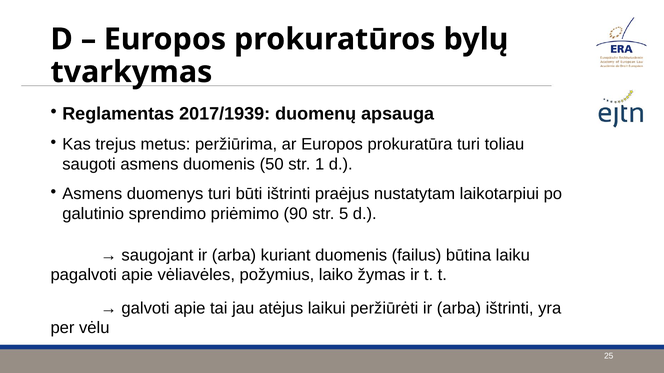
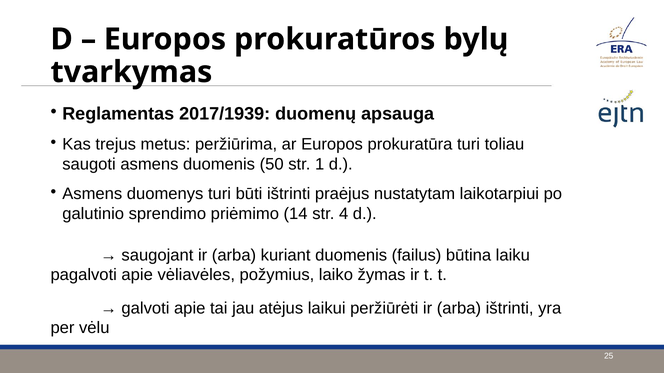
90: 90 -> 14 (296, 214)
5: 5 -> 4 (344, 214)
